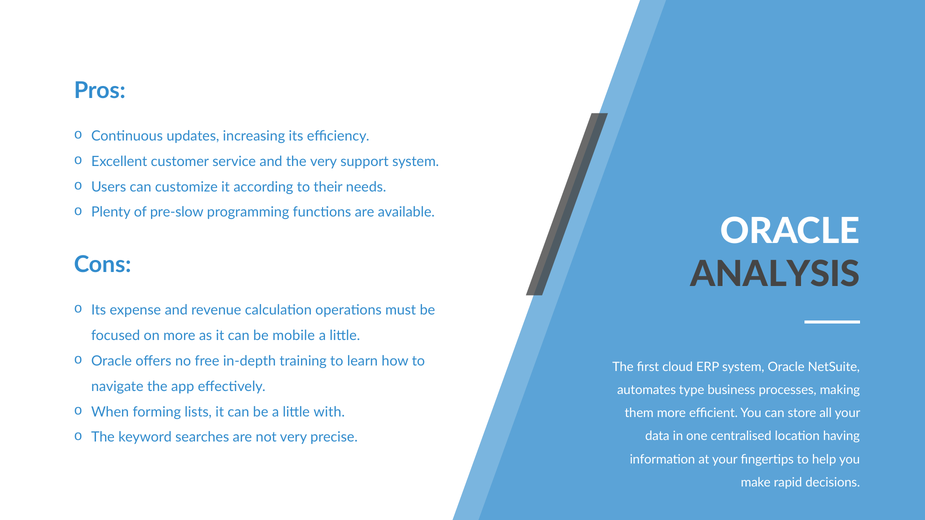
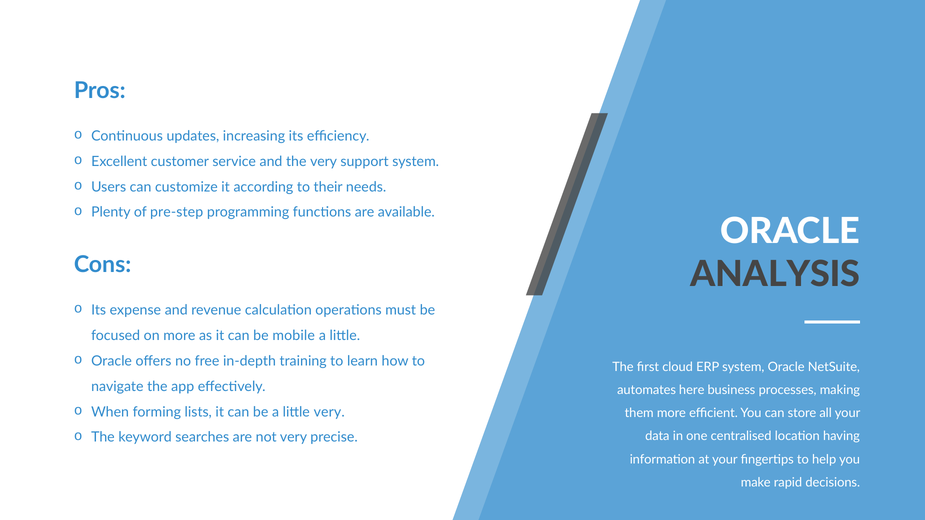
pre-slow: pre-slow -> pre-step (177, 212)
type: type -> here (692, 390)
little with: with -> very (329, 412)
